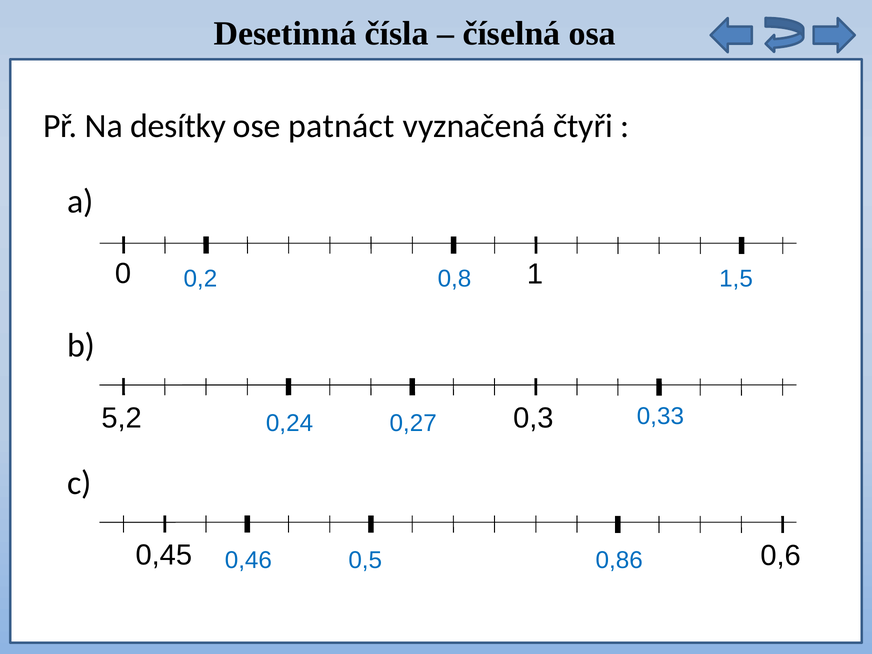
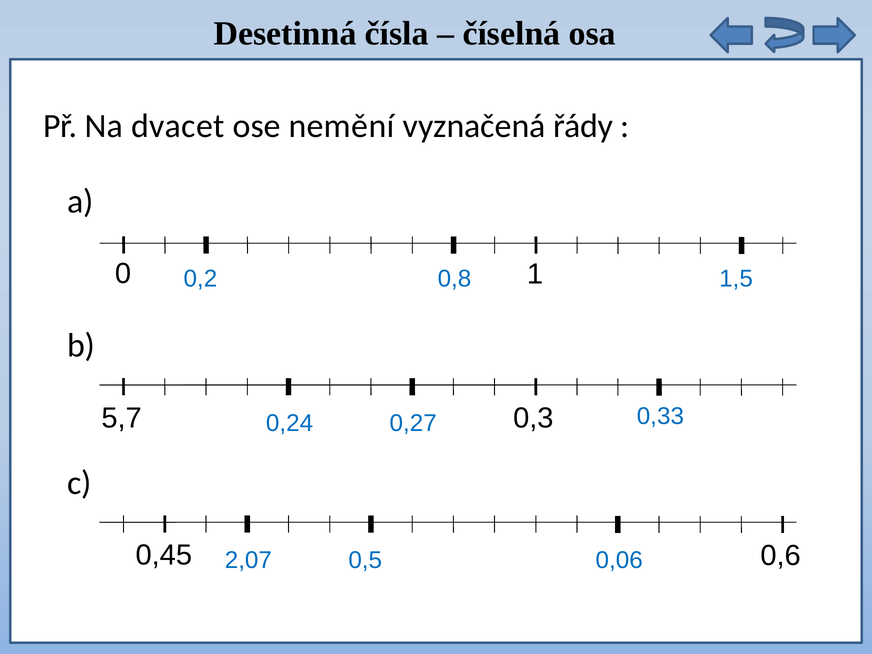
desítky: desítky -> dvacet (178, 126)
patnáct: patnáct -> nemění (342, 126)
čtyři: čtyři -> řády (583, 126)
5,2: 5,2 -> 5,7 (122, 418)
0,46: 0,46 -> 2,07 (248, 560)
0,86: 0,86 -> 0,06 (619, 560)
